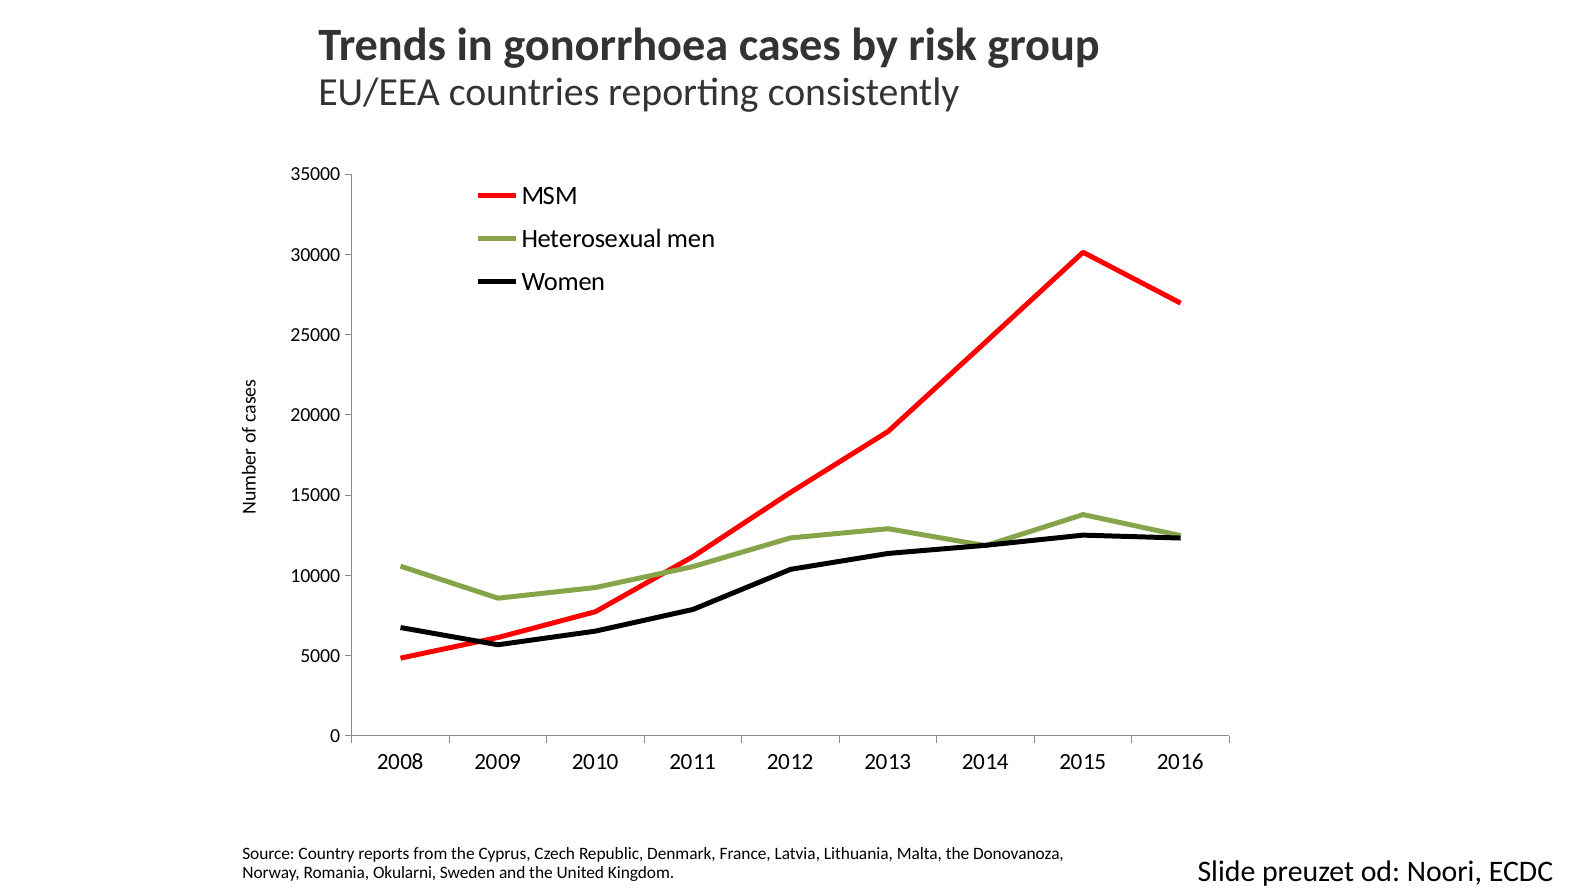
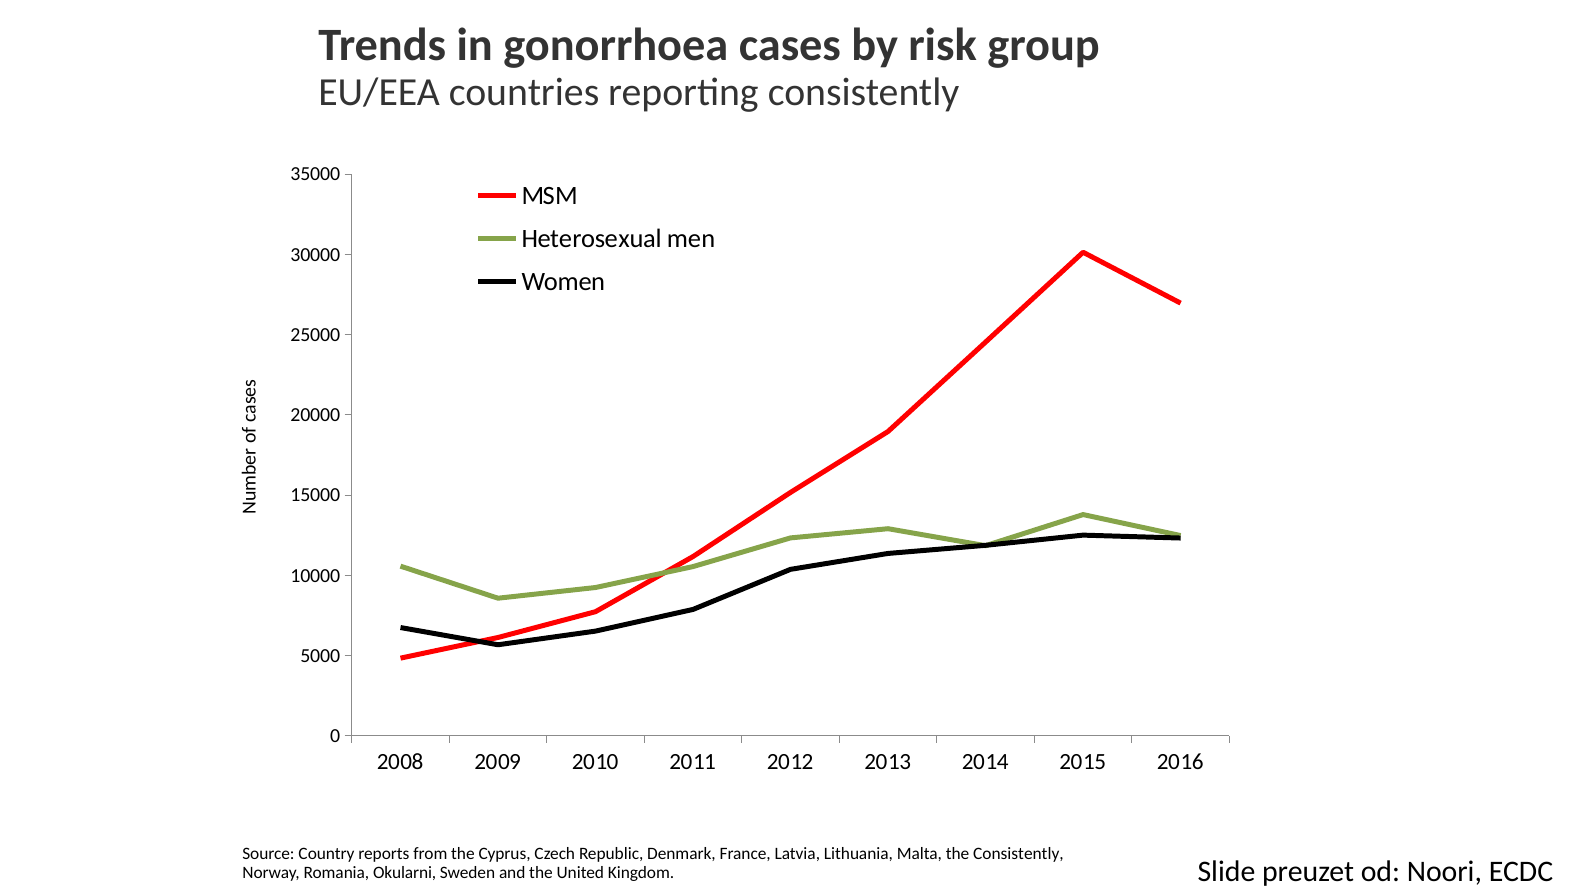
the Donovanoza: Donovanoza -> Consistently (1018, 854)
